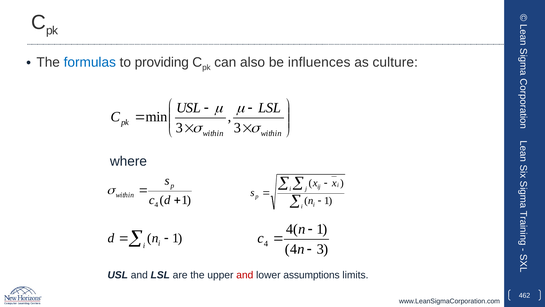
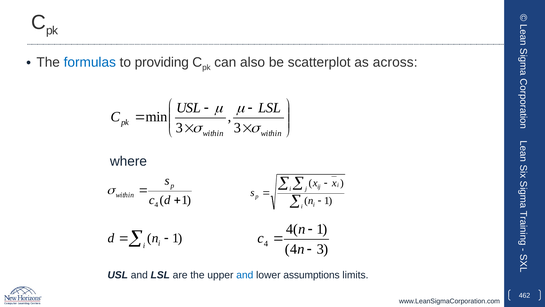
influences: influences -> scatterplot (319, 62)
culture: culture -> across (395, 62)
and colour: red -> blue (245, 275)
